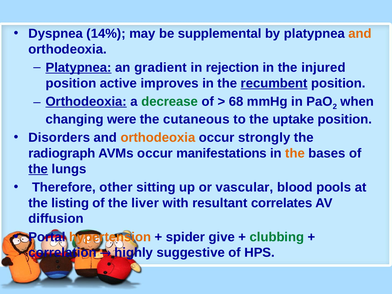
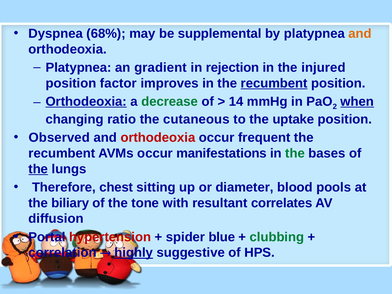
14%: 14% -> 68% (106, 34)
Platypnea underline: present -> none (79, 68)
active: active -> factor (118, 83)
68: 68 -> 14 (236, 102)
when underline: none -> present (357, 102)
were: were -> ratio (122, 119)
Disorders: Disorders -> Observed (59, 138)
orthodeoxia colour: orange -> red (158, 138)
strongly: strongly -> frequent (264, 138)
radiograph: radiograph -> recumbent (62, 153)
the colour: orange -> green (295, 153)
other: other -> chest (116, 187)
vascular: vascular -> diameter (245, 187)
listing: listing -> biliary (70, 203)
liver: liver -> tone (145, 203)
hypertension colour: orange -> red (110, 237)
give: give -> blue (222, 237)
highly underline: none -> present (134, 253)
